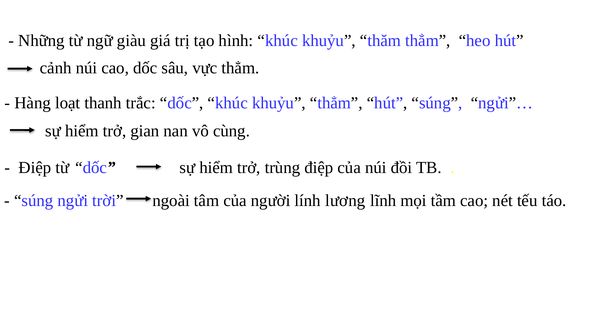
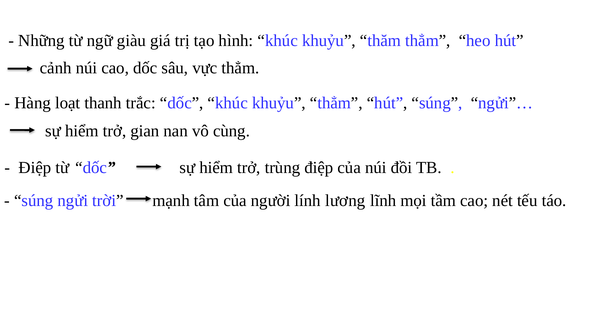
ngoài: ngoài -> mạnh (171, 200)
